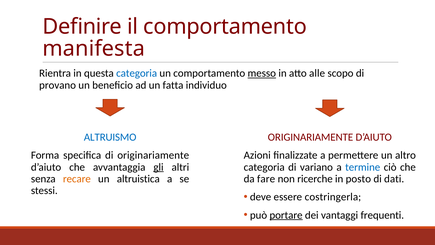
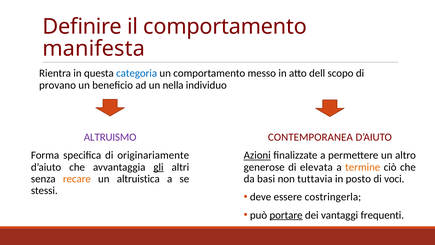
messo underline: present -> none (262, 73)
alle: alle -> dell (317, 73)
fatta: fatta -> nella (173, 85)
ORIGINARIAMENTE: ORIGINARIAMENTE -> CONTEMPORANEA (310, 137)
ALTRUISMO colour: blue -> purple (110, 137)
Azioni underline: none -> present (257, 155)
categoria: categoria -> generose (264, 167)
variano: variano -> elevata (316, 167)
termine colour: blue -> orange (363, 167)
fare: fare -> basi (266, 179)
ricerche: ricerche -> tuttavia (315, 179)
dati: dati -> voci (394, 179)
